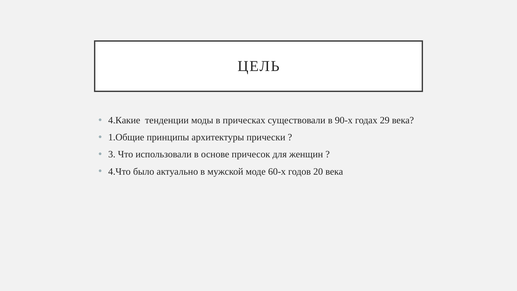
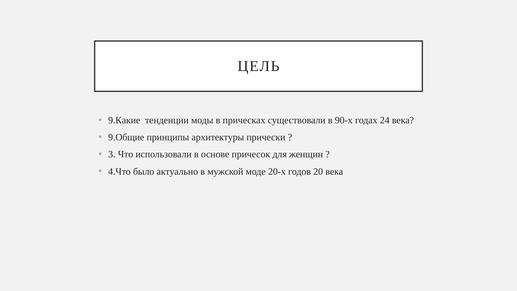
4.Какие: 4.Какие -> 9.Какие (124, 120)
29: 29 -> 24 (385, 120)
1.Общие: 1.Общие -> 9.Общие (126, 137)
60-х: 60-х -> 20-х (277, 171)
